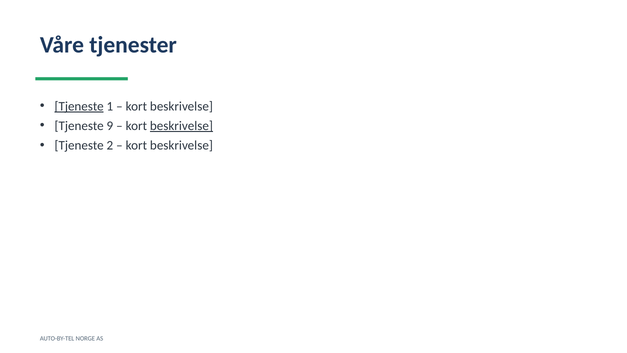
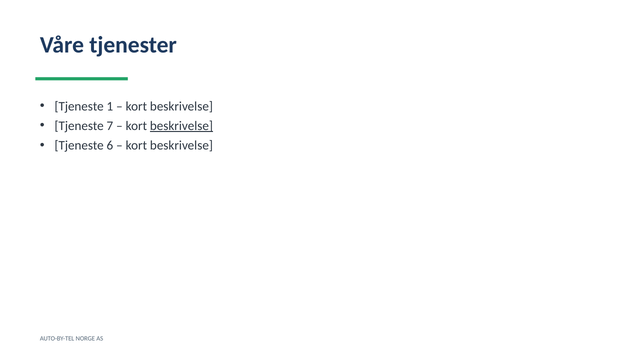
Tjeneste underline: present -> none (79, 106)
9: 9 -> 7 (110, 126)
2: 2 -> 6 (110, 145)
